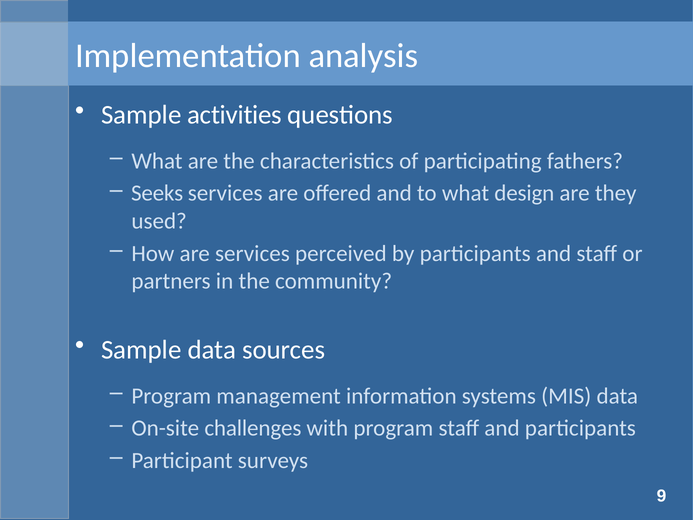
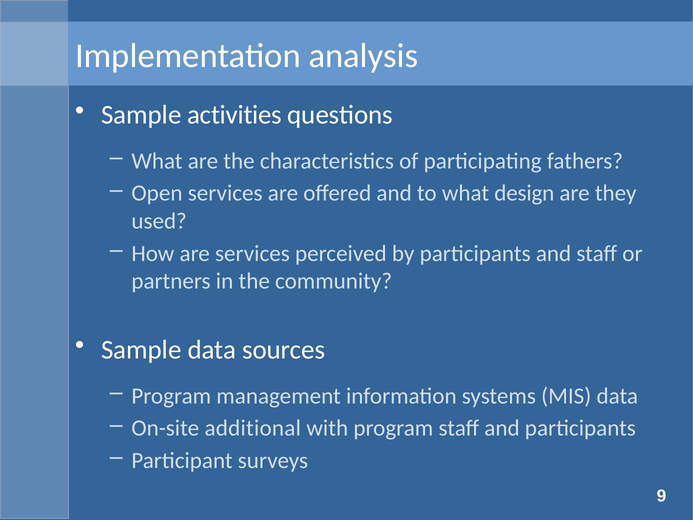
Seeks: Seeks -> Open (157, 193)
challenges: challenges -> additional (253, 428)
